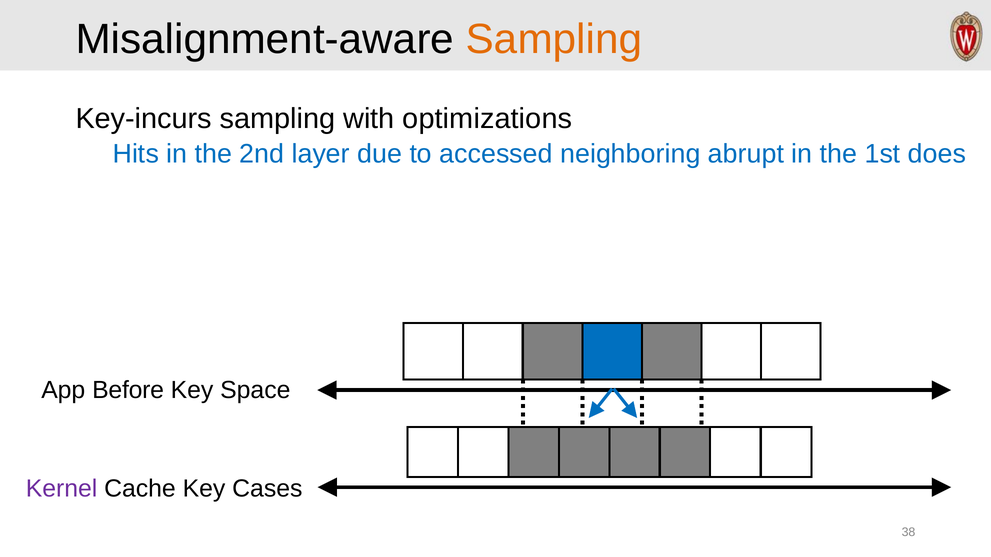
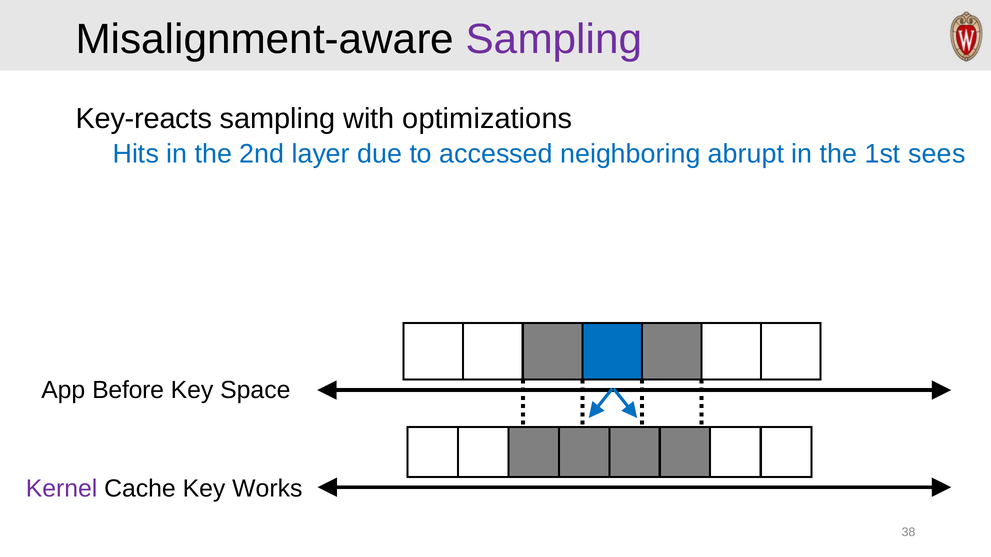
Sampling colour: orange -> purple (554, 39)
Key-incurs: Key-incurs -> Key-reacts (144, 119)
does: does -> sees (937, 154)
Cases: Cases -> Works (267, 489)
